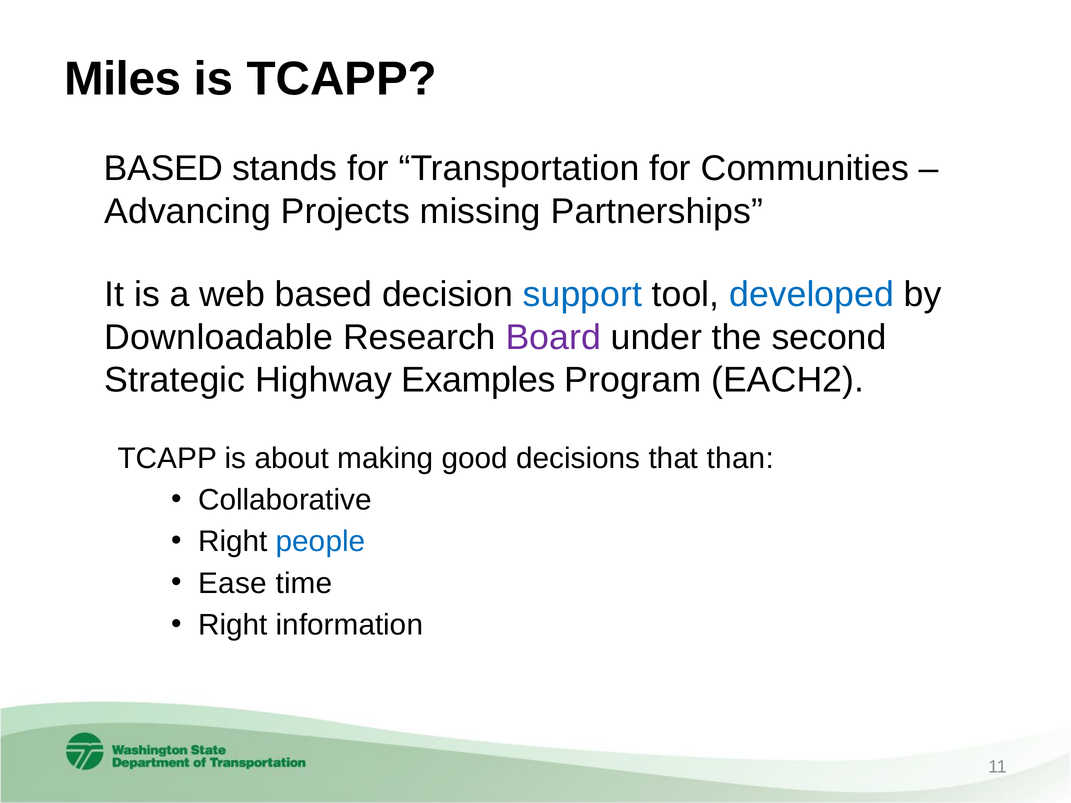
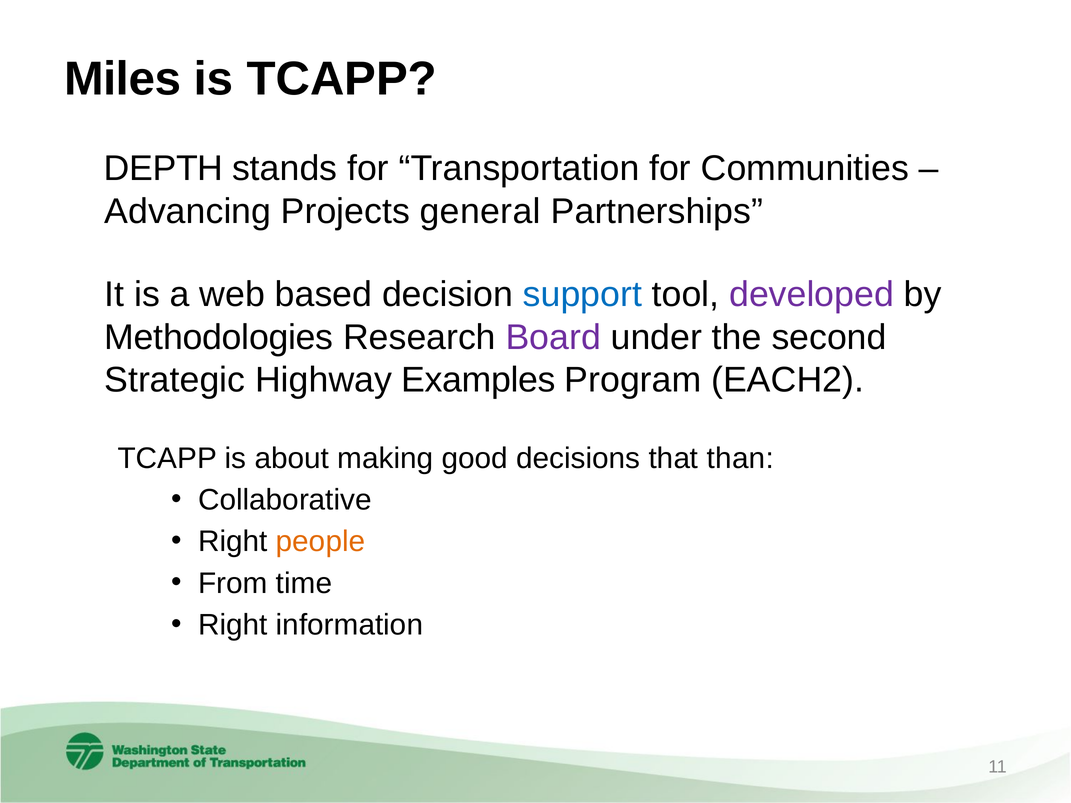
BASED: BASED -> DEPTH (164, 169)
missing: missing -> general (480, 211)
developed colour: blue -> purple (812, 295)
Downloadable: Downloadable -> Methodologies (219, 337)
people colour: blue -> orange (321, 542)
Ease: Ease -> From (233, 584)
